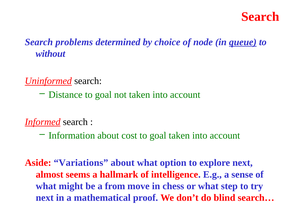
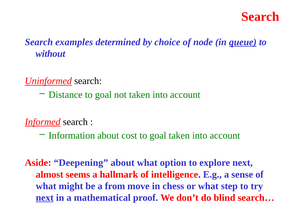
problems: problems -> examples (74, 42)
Variations: Variations -> Deepening (81, 163)
next underline: none -> present (45, 198)
